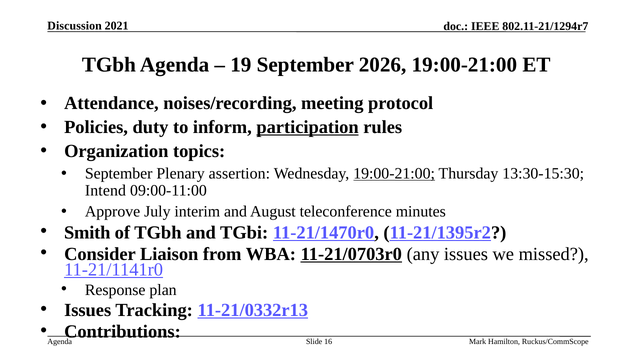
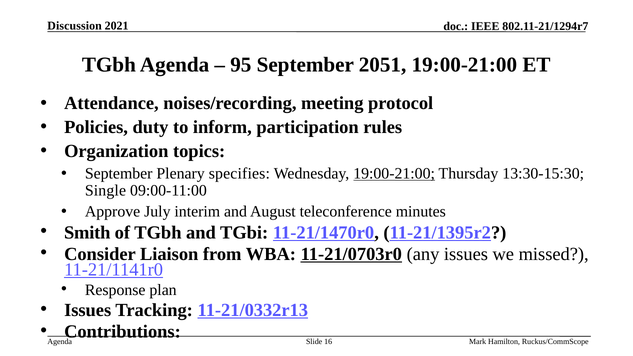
19: 19 -> 95 (241, 65)
2026: 2026 -> 2051 (383, 65)
participation underline: present -> none (308, 127)
assertion: assertion -> specifies (239, 173)
Intend: Intend -> Single (105, 191)
